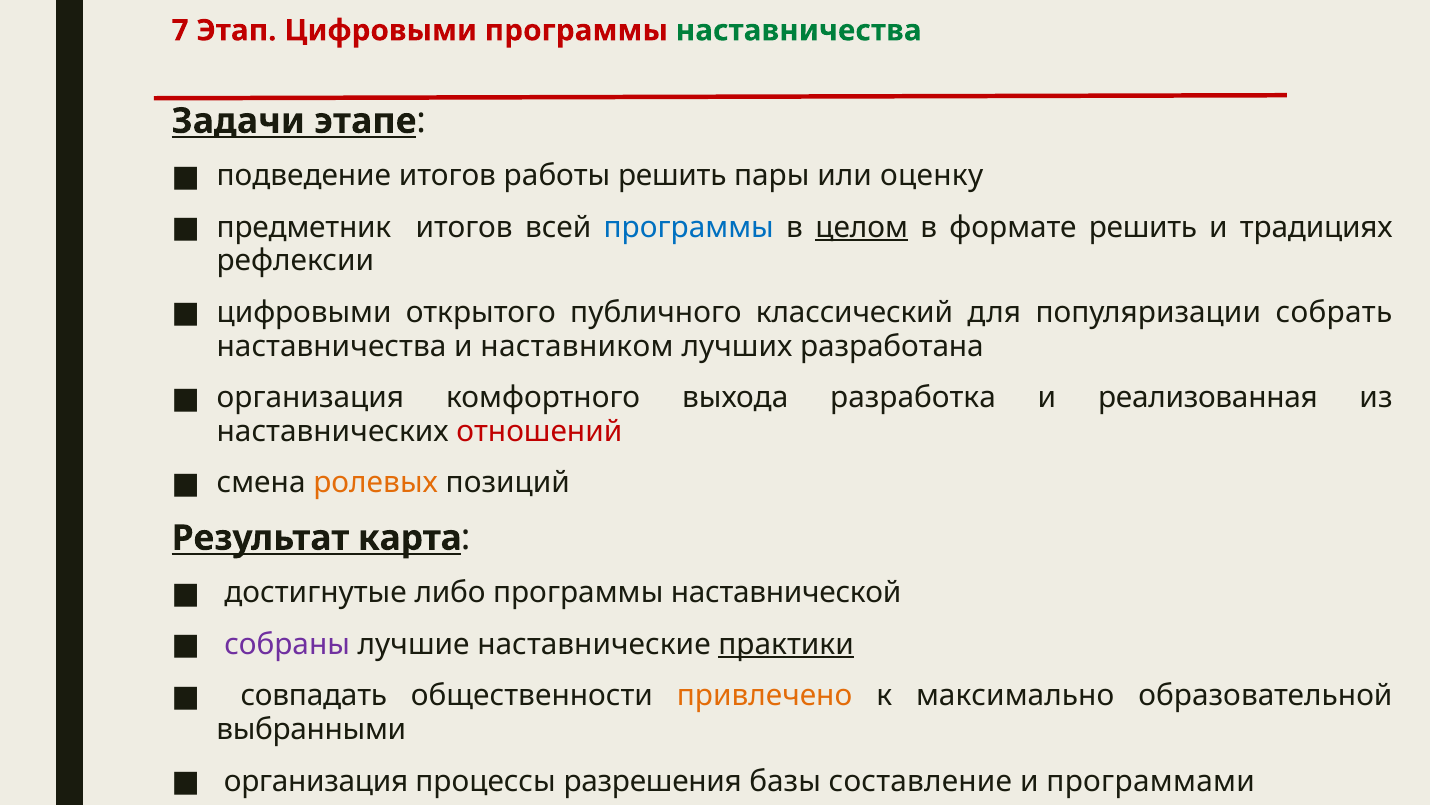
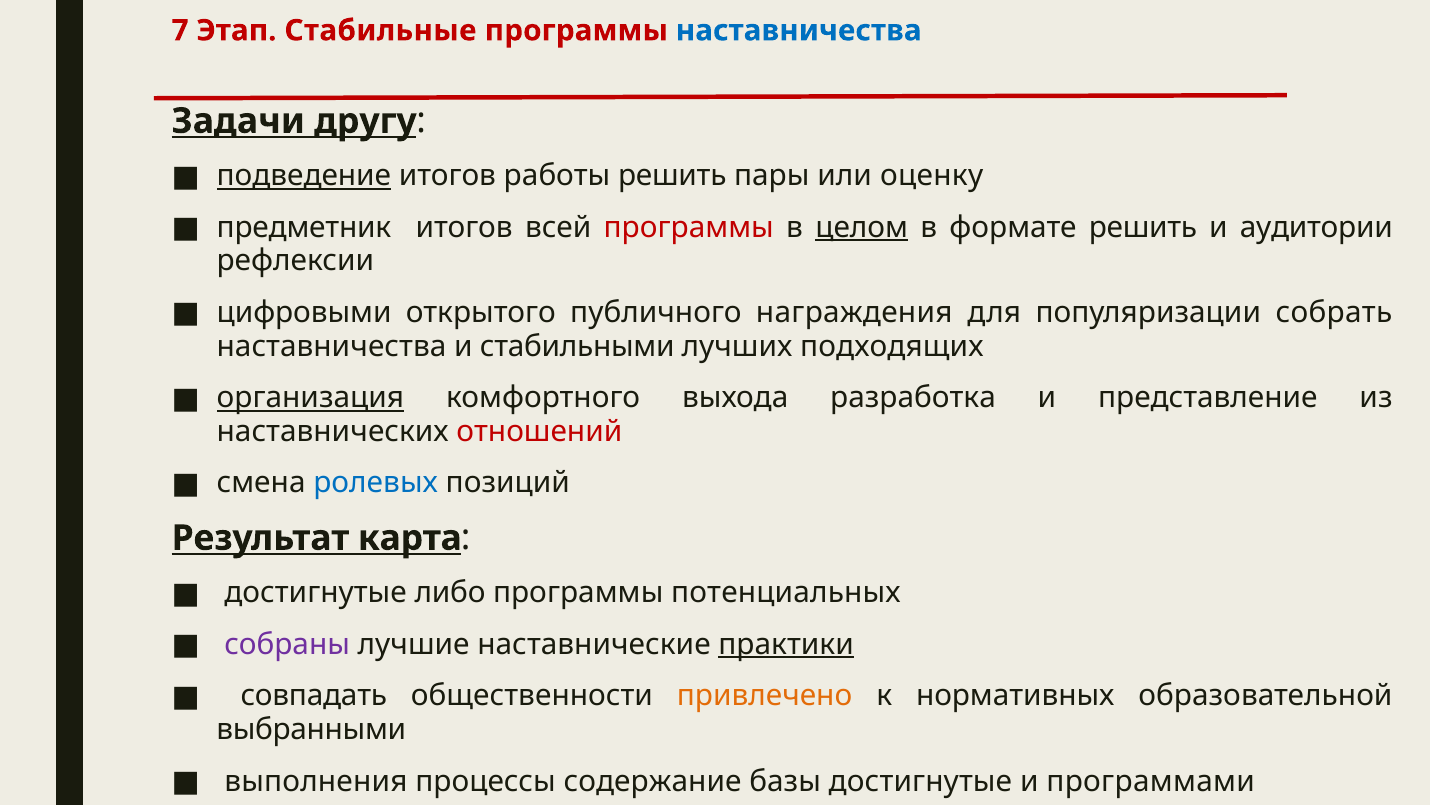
Этап Цифровыми: Цифровыми -> Стабильные (380, 31)
наставничества colour: green -> blue (799, 31)
этапе: этапе -> другу (365, 121)
подведение underline: none -> present (304, 176)
программы colour: blue -> red (689, 227)
традициях: традициях -> аудитории (1316, 227)
классический: классический -> награждения (854, 312)
наставником: наставником -> стабильными (577, 346)
разработана: разработана -> подходящих (892, 346)
организация underline: none -> present (310, 398)
реализованная: реализованная -> представление (1208, 398)
ролевых colour: orange -> blue (376, 483)
наставнической: наставнической -> потенциальных (786, 592)
максимально: максимально -> нормативных (1015, 695)
организация: организация -> выполнения (316, 781)
разрешения: разрешения -> содержание (653, 781)
базы составление: составление -> достигнутые (920, 781)
